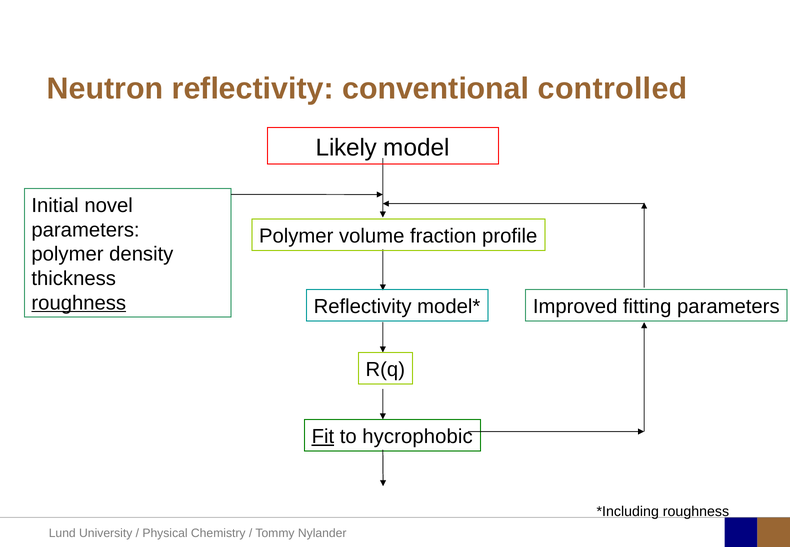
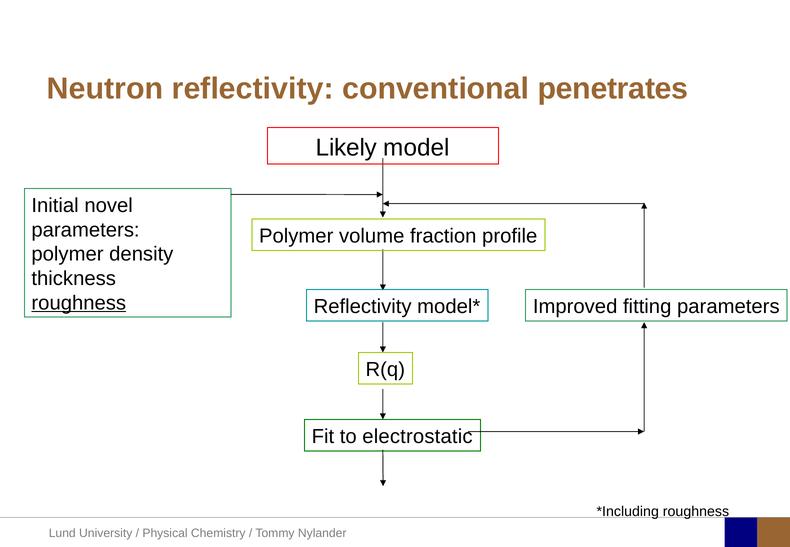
controlled: controlled -> penetrates (613, 89)
Fit underline: present -> none (323, 436)
hycrophobic: hycrophobic -> electrostatic (417, 436)
